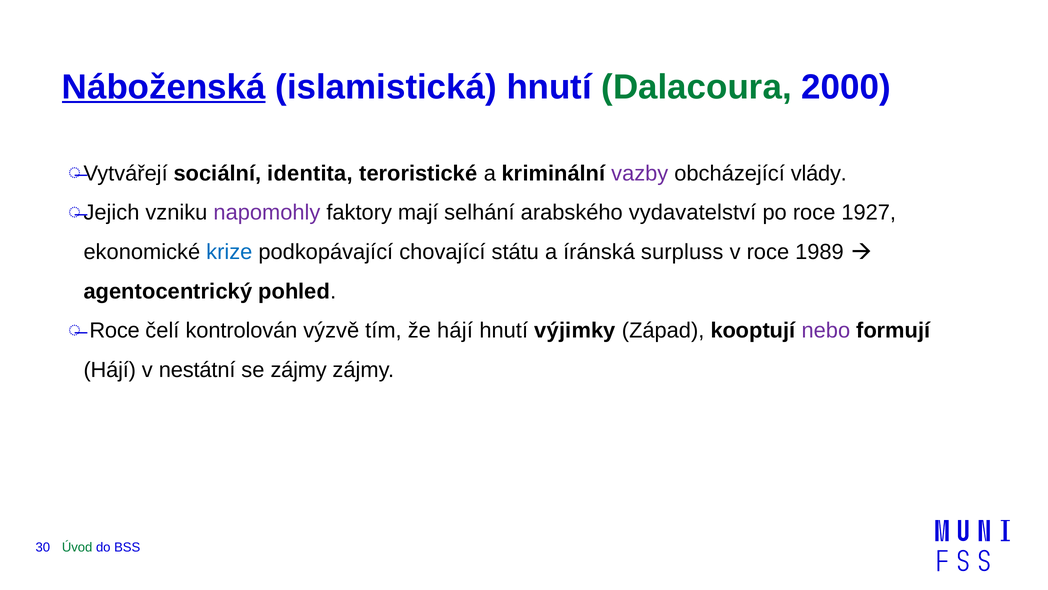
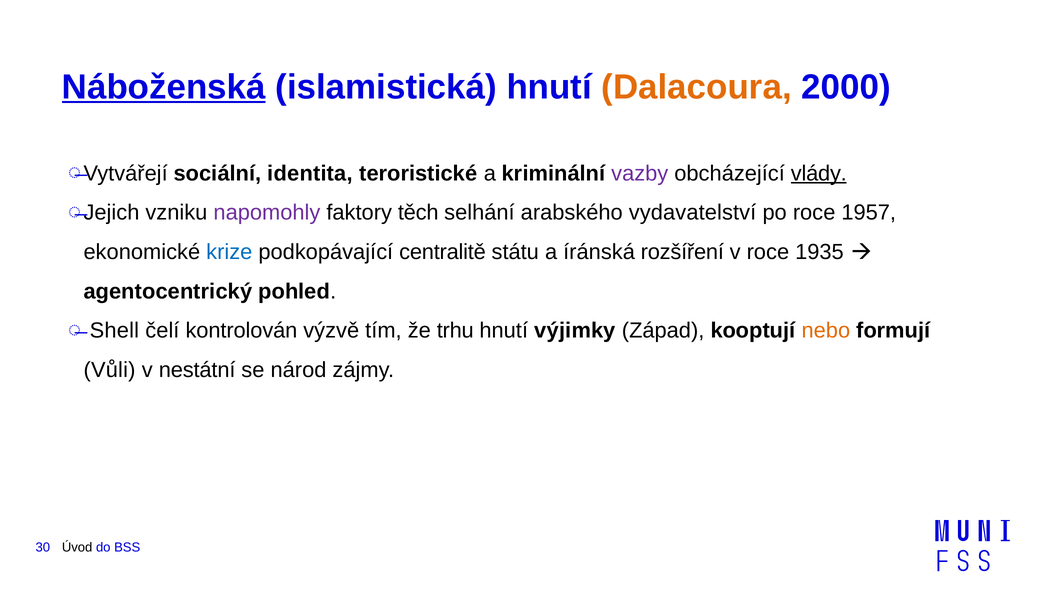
Dalacoura colour: green -> orange (697, 87)
vlády underline: none -> present (819, 173)
mají: mají -> těch (418, 212)
1927: 1927 -> 1957 (869, 212)
chovající: chovající -> centralitě (443, 252)
surpluss: surpluss -> rozšíření (682, 252)
1989: 1989 -> 1935 (819, 252)
Roce: Roce -> Shell (114, 330)
že hájí: hájí -> trhu (455, 330)
nebo colour: purple -> orange (826, 330)
Hájí: Hájí -> Vůli (110, 370)
se zájmy: zájmy -> národ (298, 370)
Úvod colour: green -> black (77, 547)
